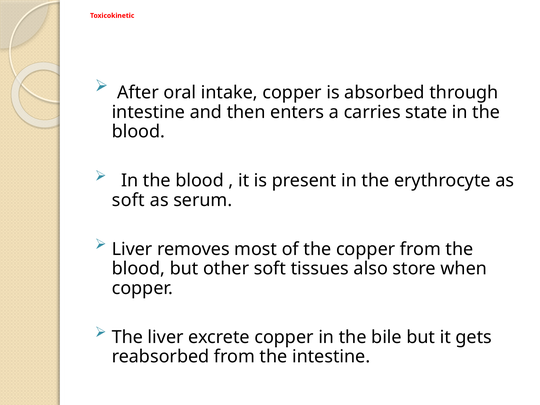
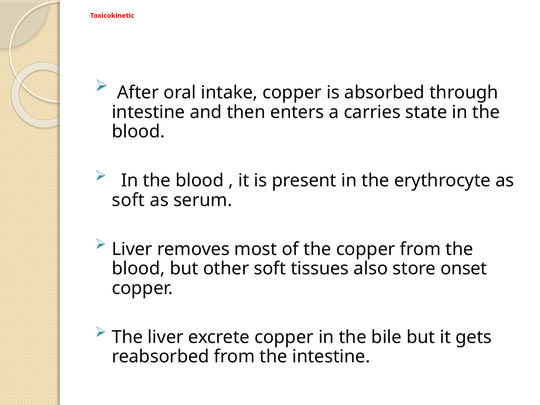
when: when -> onset (464, 269)
